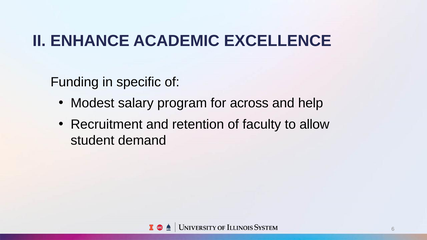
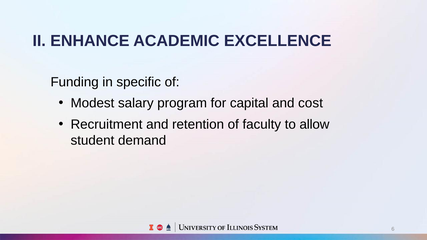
across: across -> capital (249, 103)
help: help -> cost (311, 103)
